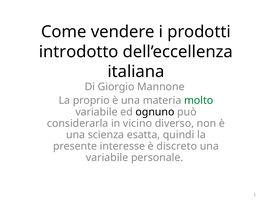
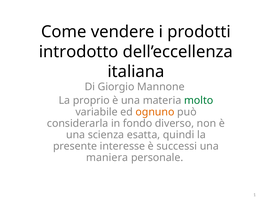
ognuno colour: black -> orange (155, 112)
vicino: vicino -> fondo (138, 123)
discreto: discreto -> successi (177, 146)
variabile: variabile -> maniera (107, 158)
